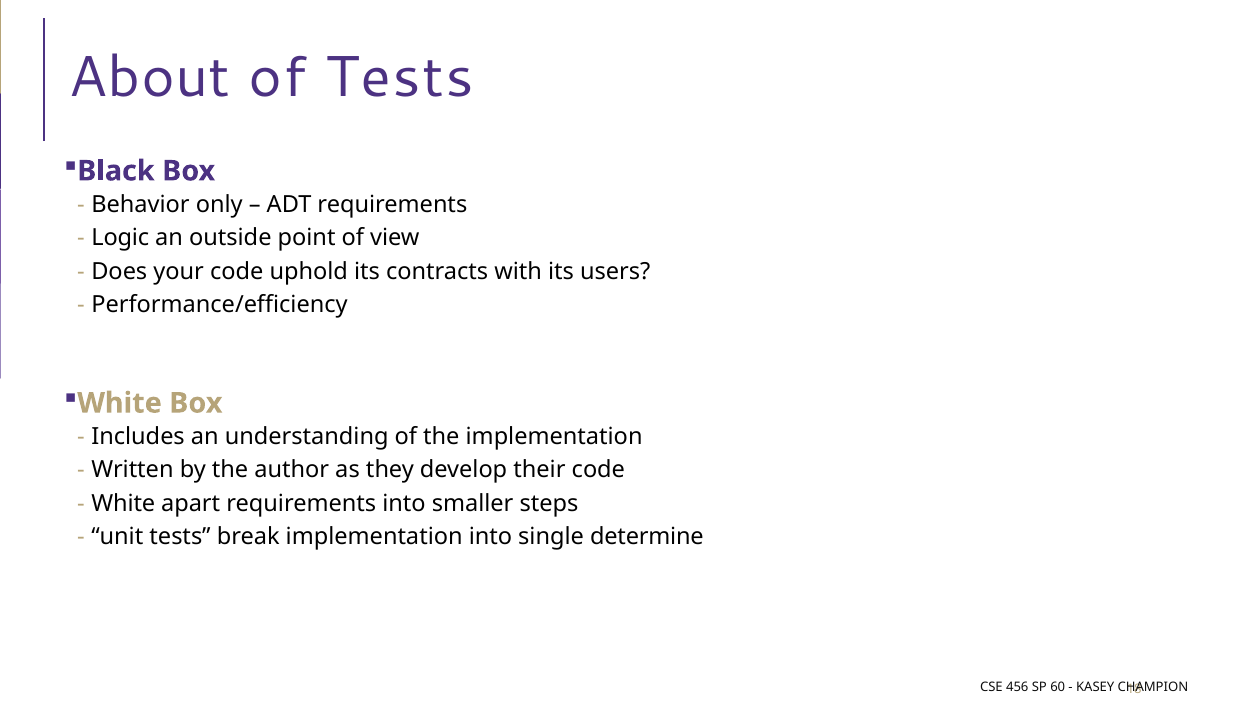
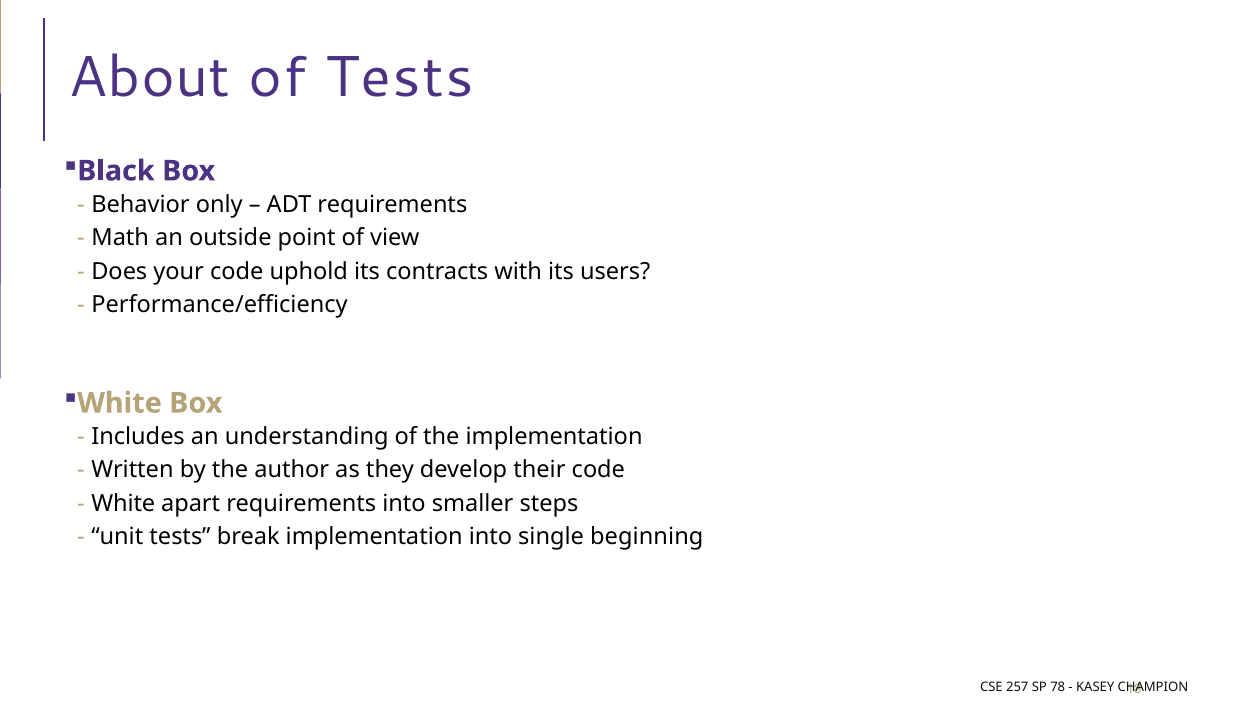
Logic: Logic -> Math (120, 238)
determine: determine -> beginning (647, 537)
456: 456 -> 257 (1017, 687)
60: 60 -> 78 (1058, 687)
